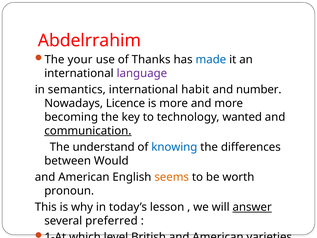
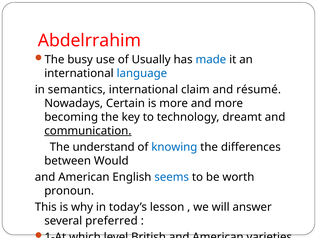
your: your -> busy (80, 59)
Thanks: Thanks -> Usually (151, 59)
language colour: purple -> blue (142, 73)
habit: habit -> claim (195, 89)
number: number -> résumé (259, 89)
Licence: Licence -> Certain (125, 103)
wanted: wanted -> dreamt (242, 117)
seems colour: orange -> blue (172, 177)
answer underline: present -> none (252, 207)
